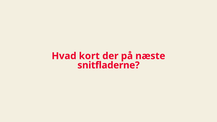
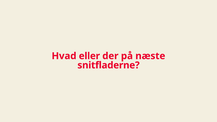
kort: kort -> eller (89, 56)
